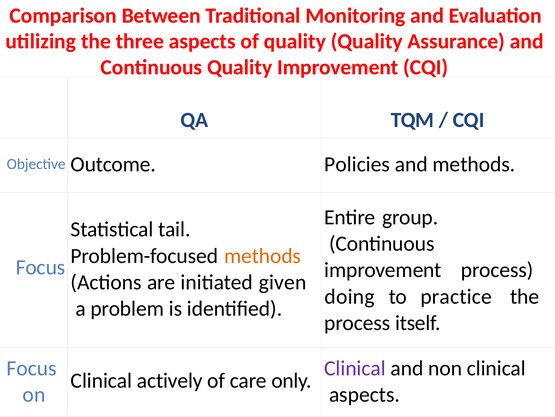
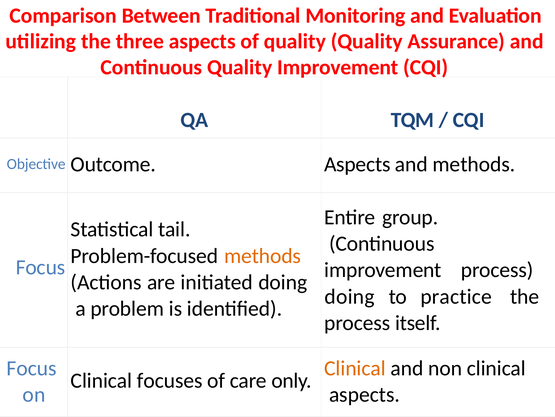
Outcome Policies: Policies -> Aspects (357, 164)
initiated given: given -> doing (283, 282)
Clinical colour: purple -> orange (355, 368)
actively: actively -> focuses (170, 380)
